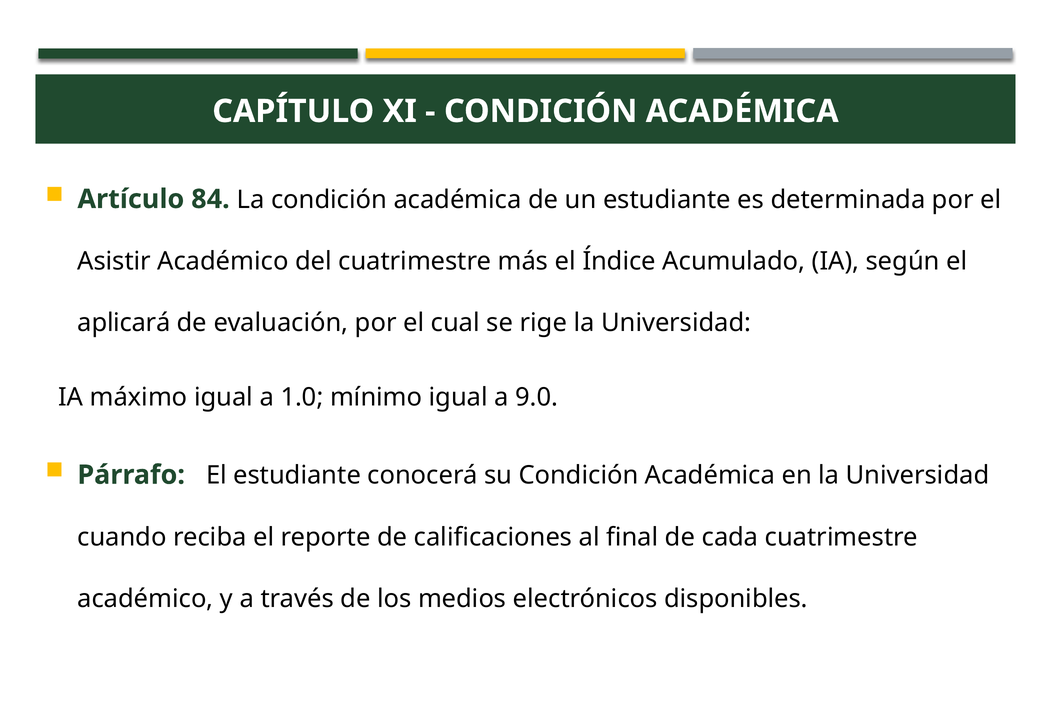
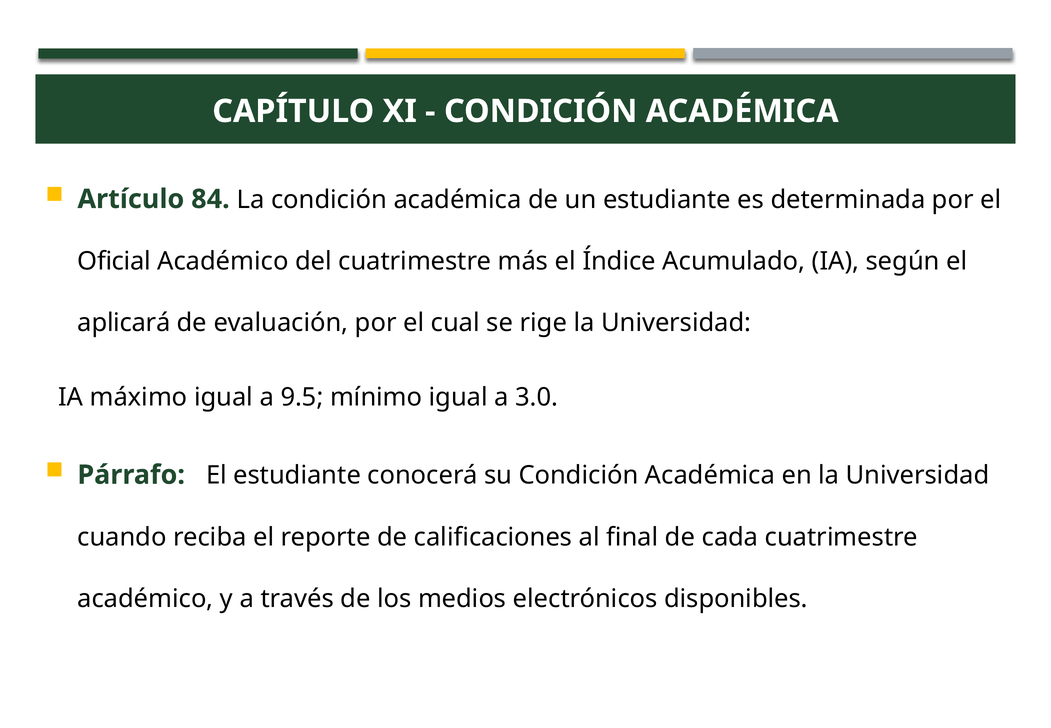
Asistir: Asistir -> Oficial (114, 261)
1.0: 1.0 -> 9.5 (302, 397)
9.0: 9.0 -> 3.0 (537, 397)
